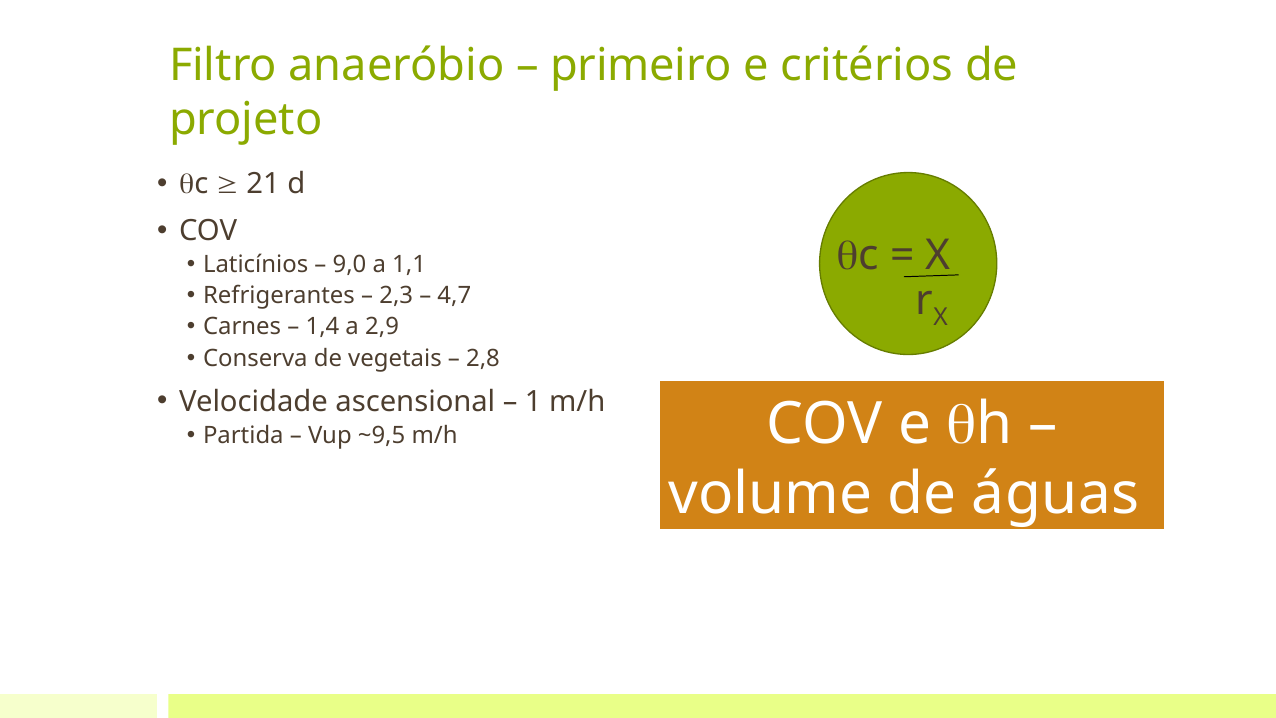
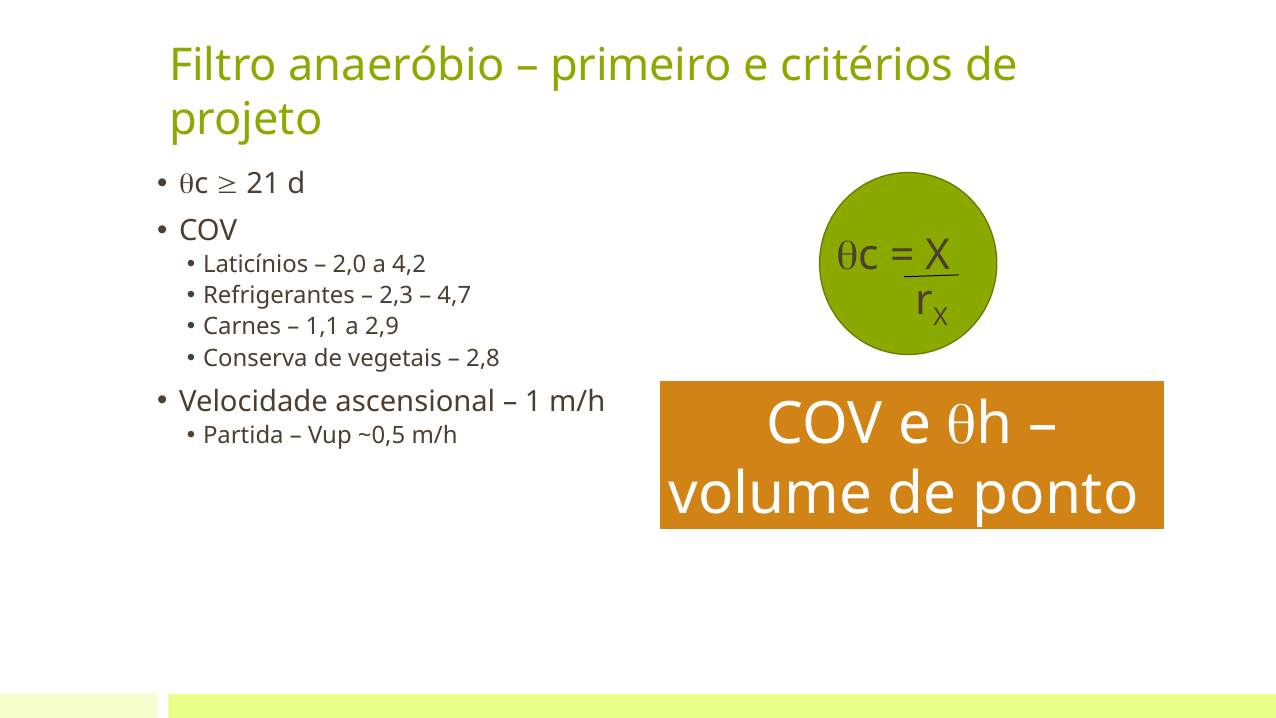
9,0: 9,0 -> 2,0 (350, 265)
1,1: 1,1 -> 4,2 (409, 265)
1,4: 1,4 -> 1,1 (322, 327)
~9,5: ~9,5 -> ~0,5 (382, 435)
águas: águas -> ponto (1056, 494)
